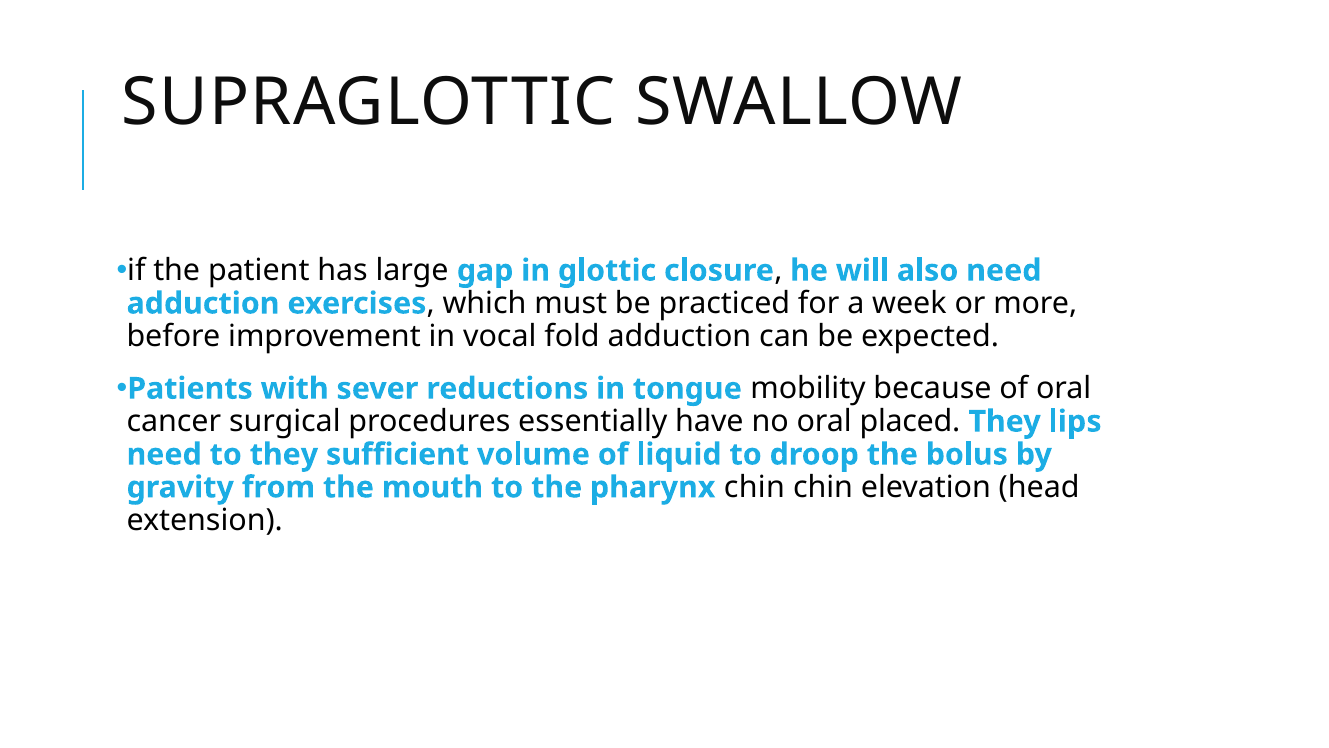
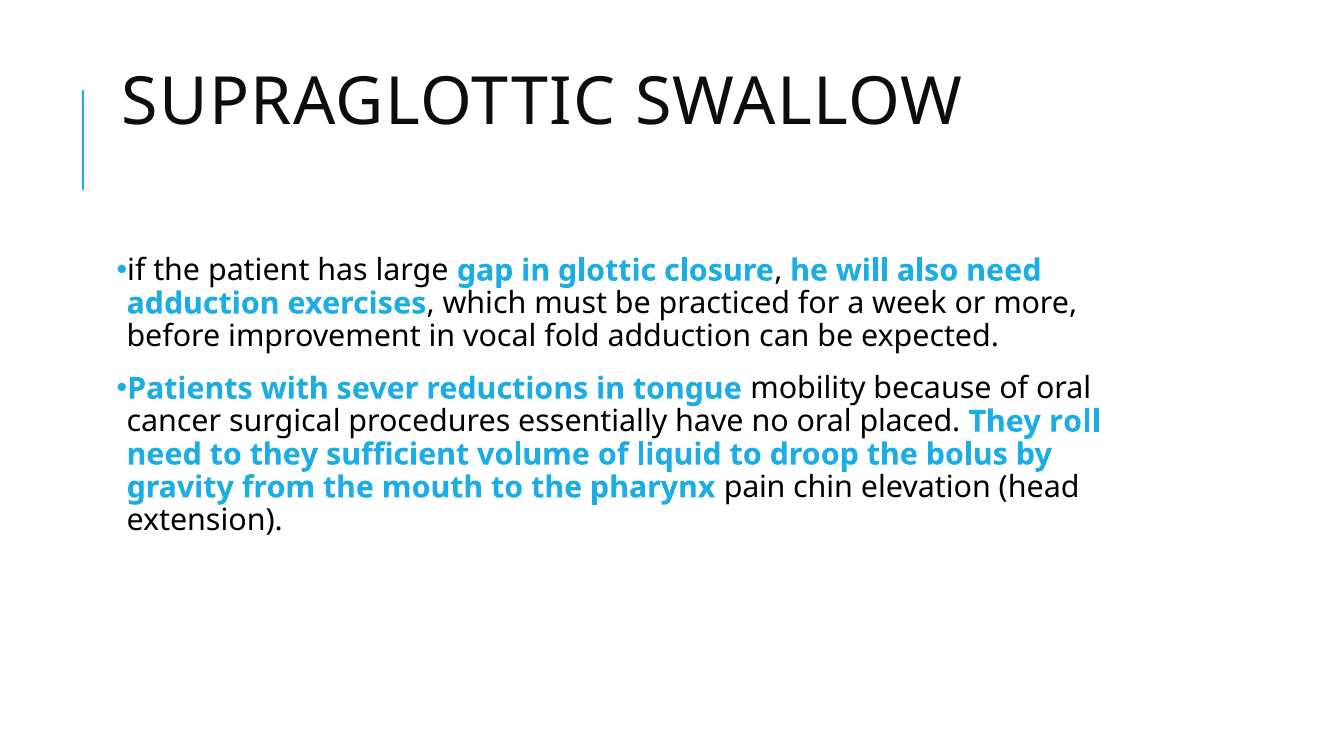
lips: lips -> roll (1075, 421)
pharynx chin: chin -> pain (755, 487)
